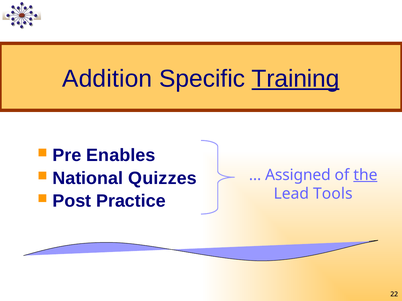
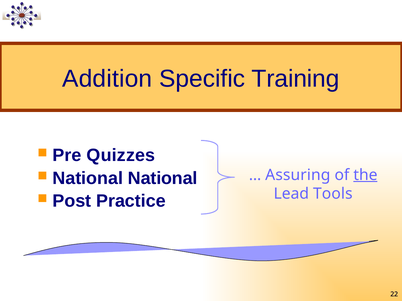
Training underline: present -> none (295, 79)
Enables: Enables -> Quizzes (121, 156)
Assigned: Assigned -> Assuring (298, 175)
National Quizzes: Quizzes -> National (163, 178)
